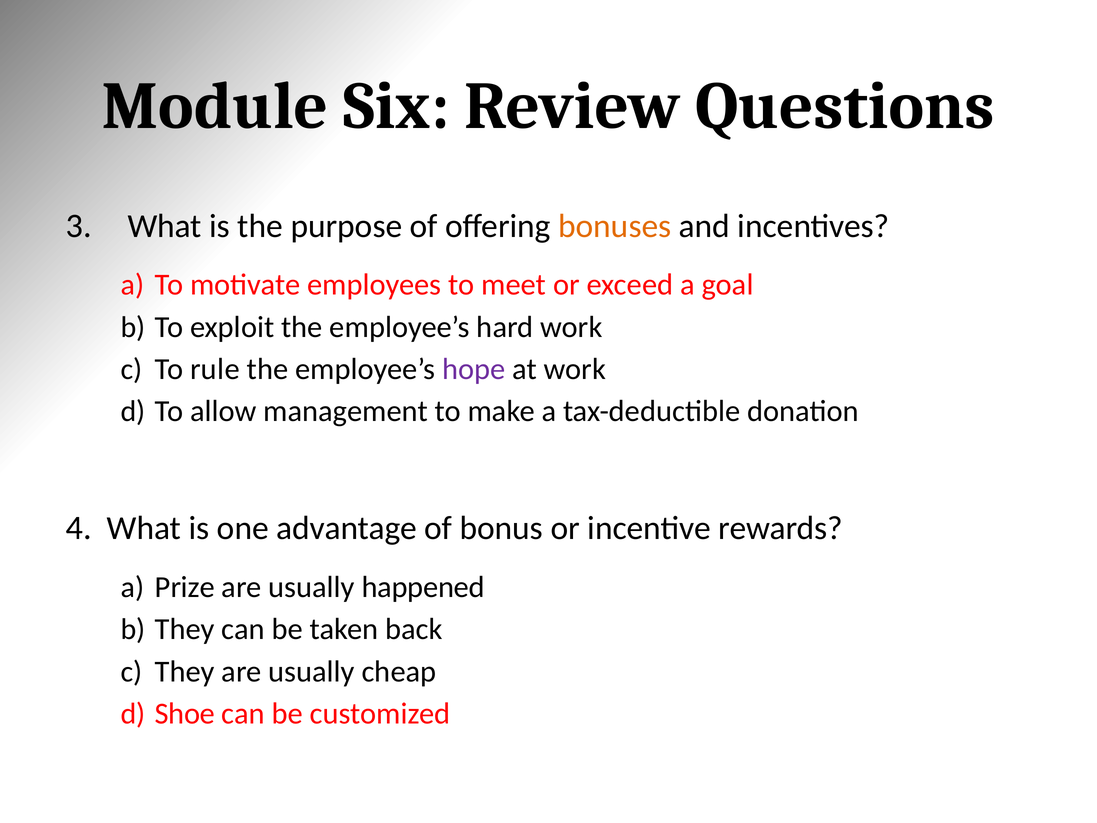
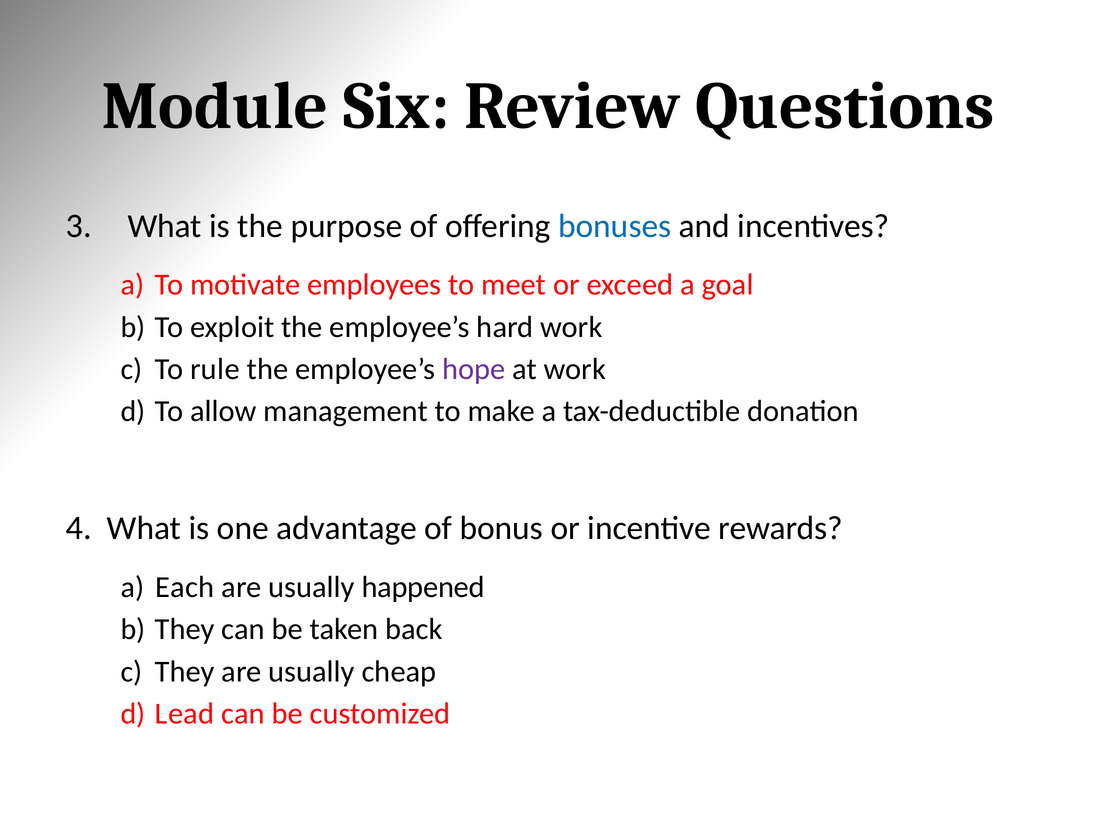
bonuses colour: orange -> blue (615, 226)
Prize: Prize -> Each (185, 587)
Shoe: Shoe -> Lead (185, 713)
